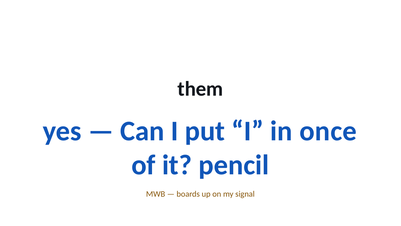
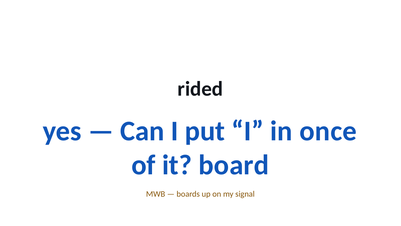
them: them -> rided (200, 89)
pencil: pencil -> board (234, 165)
